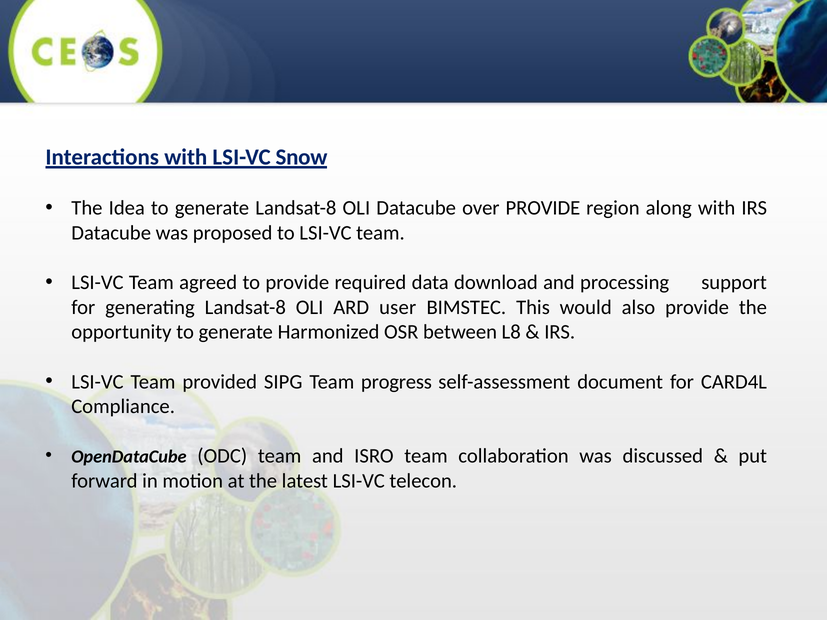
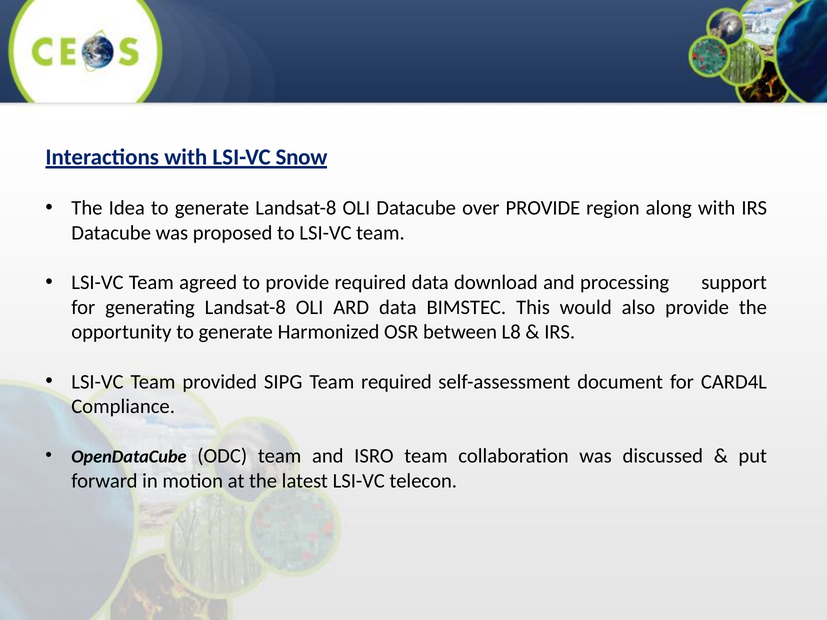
ARD user: user -> data (398, 307)
Team progress: progress -> required (396, 382)
